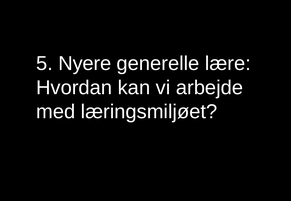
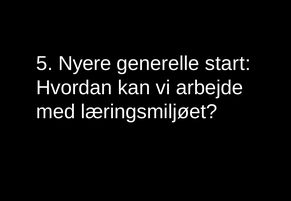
lære: lære -> start (228, 64)
